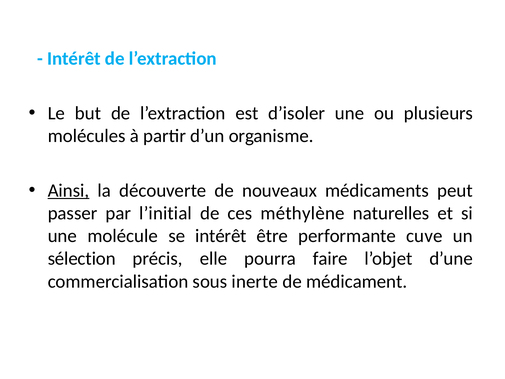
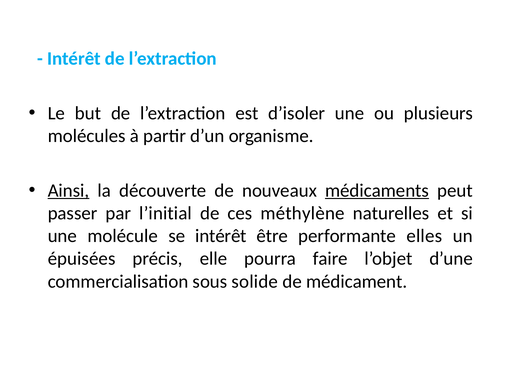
médicaments underline: none -> present (377, 190)
cuve: cuve -> elles (424, 236)
sélection: sélection -> épuisées (82, 259)
inerte: inerte -> solide (255, 281)
